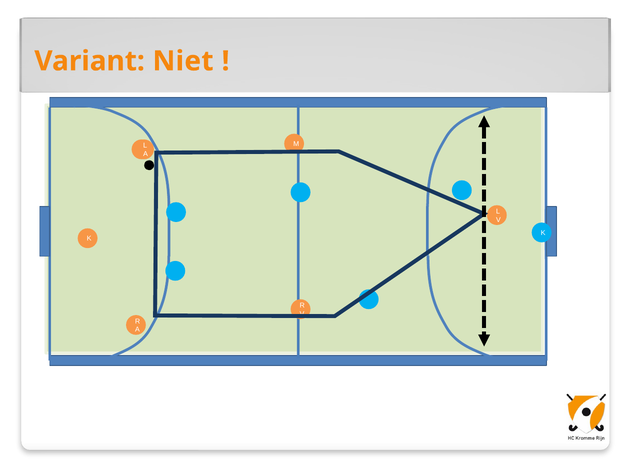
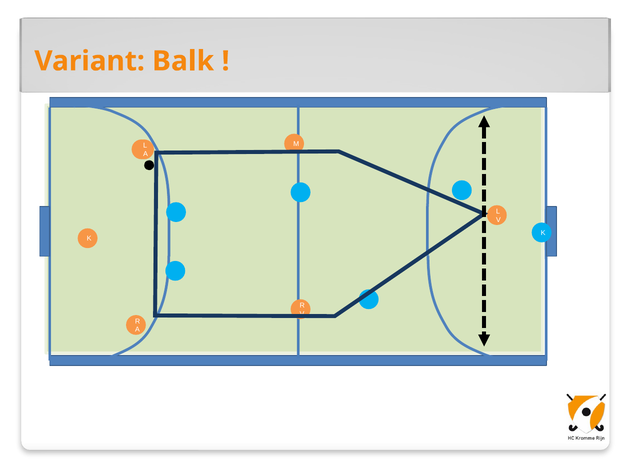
Niet: Niet -> Balk (183, 61)
